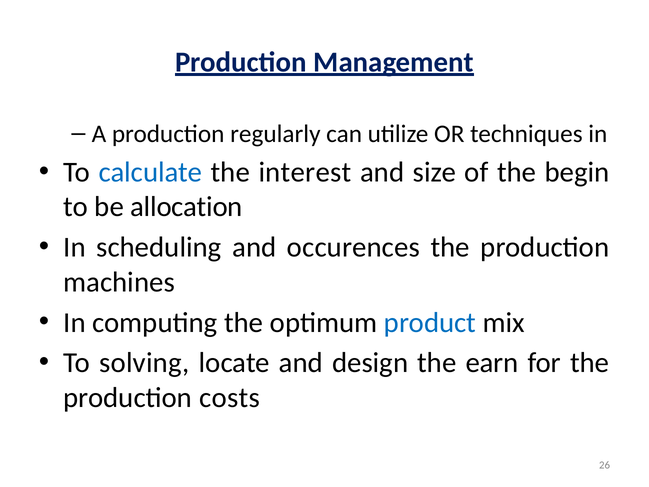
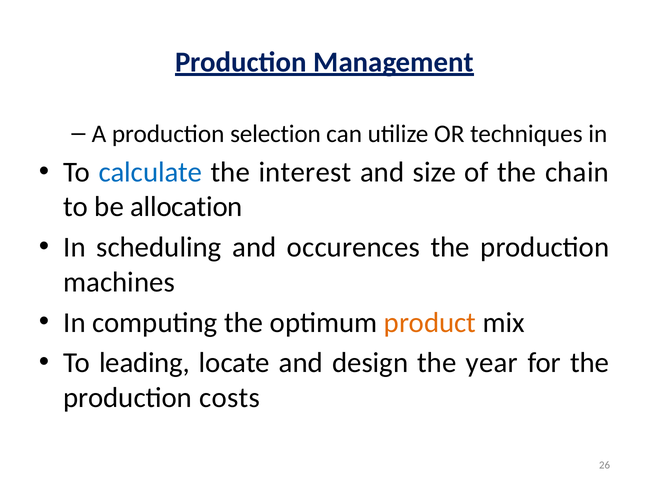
regularly: regularly -> selection (275, 134)
begin: begin -> chain (577, 172)
product colour: blue -> orange (430, 322)
solving: solving -> leading (144, 363)
earn: earn -> year (492, 363)
